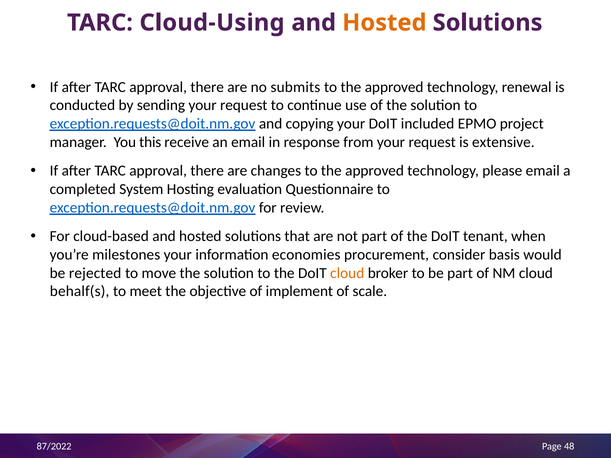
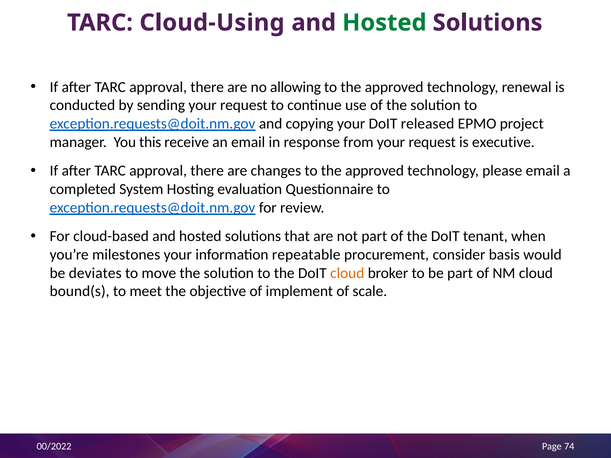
Hosted colour: orange -> green (384, 23)
submits: submits -> allowing (296, 87)
included: included -> released (428, 124)
extensive: extensive -> executive (503, 142)
economies: economies -> repeatable (306, 255)
rejected: rejected -> deviates (95, 273)
behalf(s: behalf(s -> bound(s (80, 291)
87/2022: 87/2022 -> 00/2022 (54, 447)
48: 48 -> 74 (569, 447)
